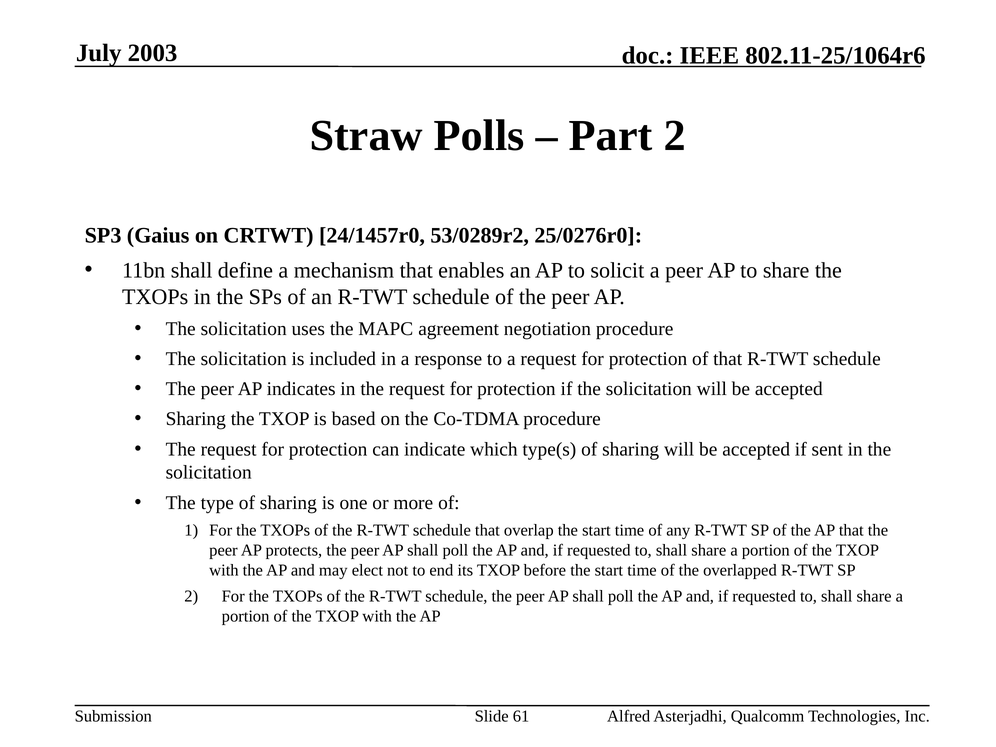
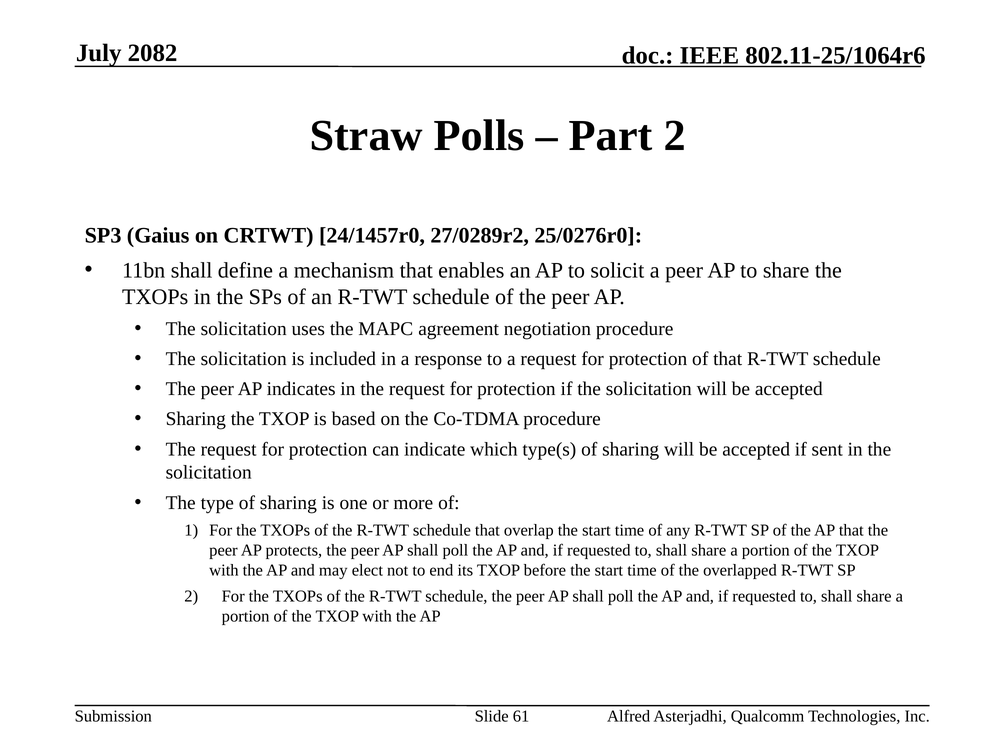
2003: 2003 -> 2082 (153, 53)
53/0289r2: 53/0289r2 -> 27/0289r2 (480, 236)
